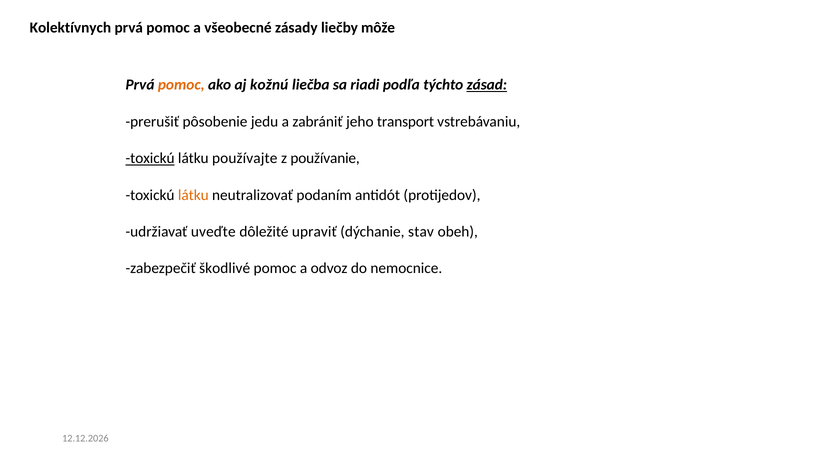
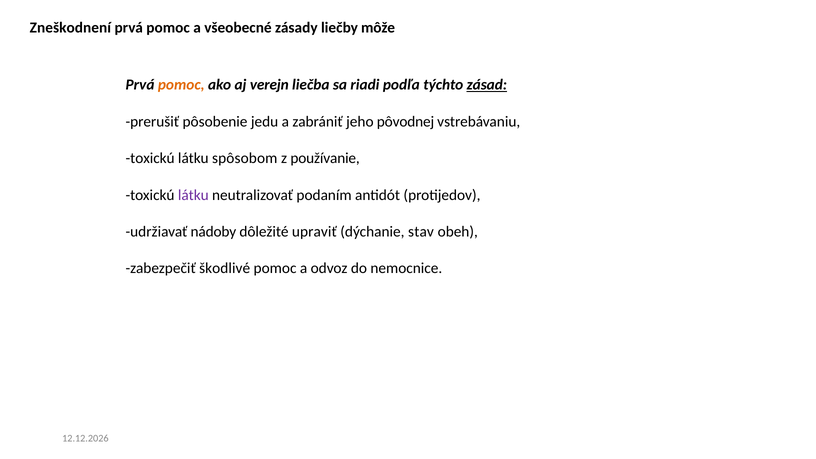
Kolektívnych: Kolektívnych -> Zneškodnení (70, 28)
kožnú: kožnú -> verejn (269, 85)
transport: transport -> pôvodnej (406, 122)
toxickú underline: present -> none (150, 158)
používajte: používajte -> spôsobom (245, 158)
látku colour: orange -> purple (193, 195)
uveďte: uveďte -> nádoby (213, 232)
